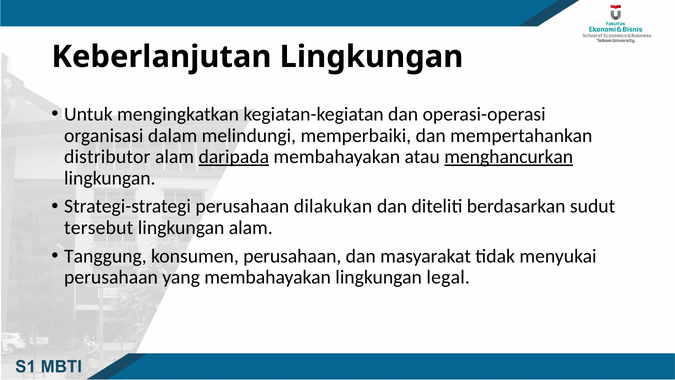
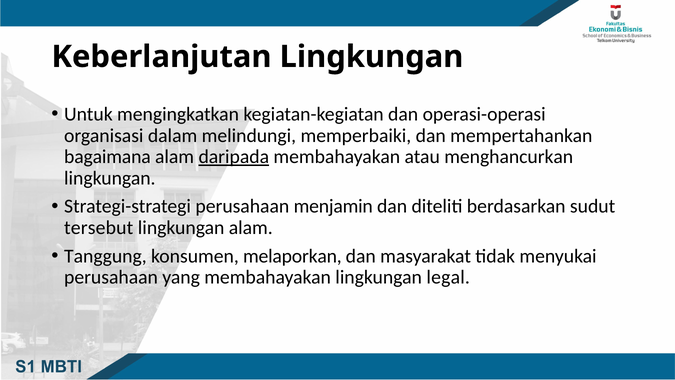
distributor: distributor -> bagaimana (107, 157)
menghancurkan underline: present -> none (509, 157)
dilakukan: dilakukan -> menjamin (333, 206)
konsumen perusahaan: perusahaan -> melaporkan (292, 256)
